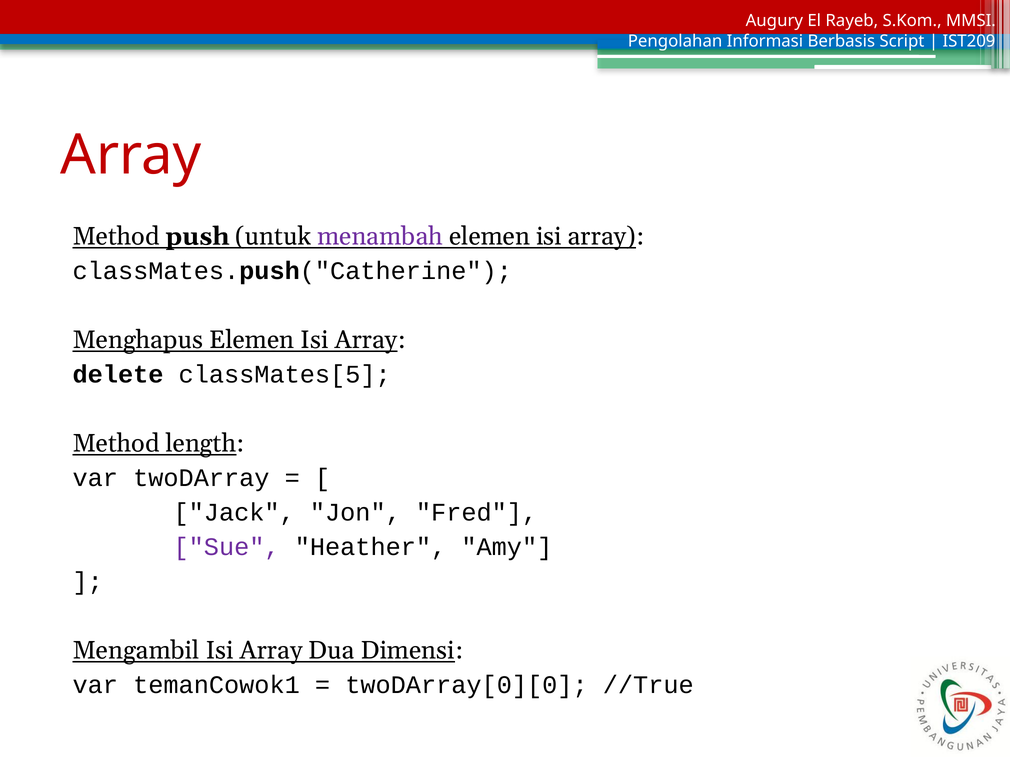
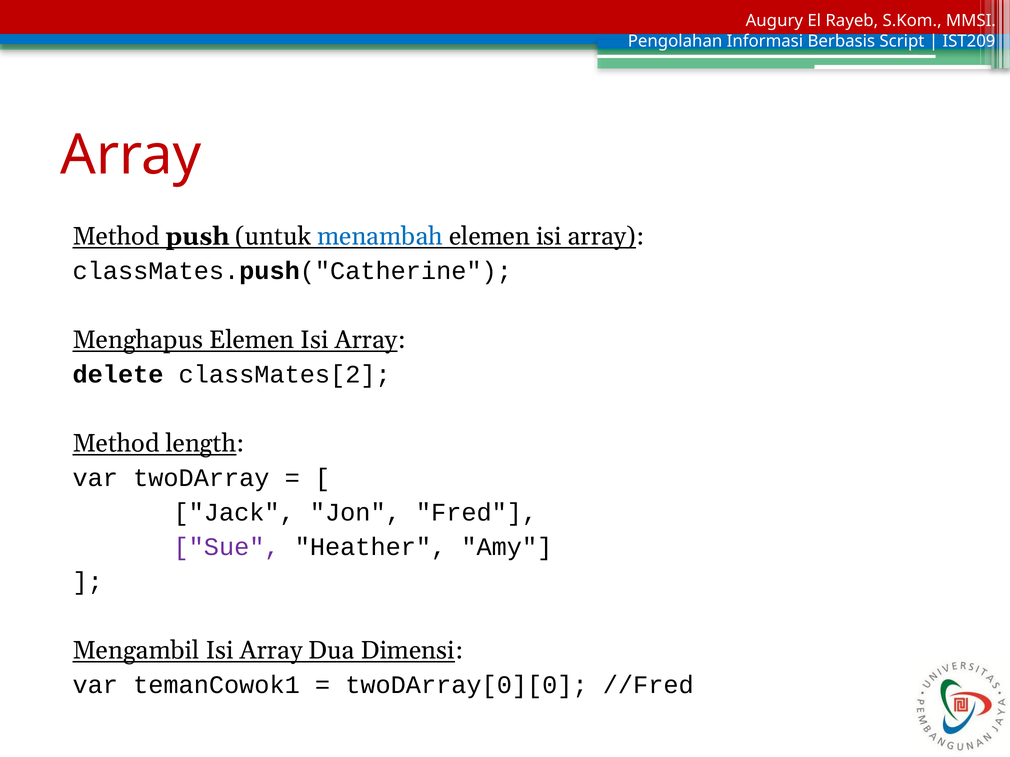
menambah colour: purple -> blue (380, 237)
classMates[5: classMates[5 -> classMates[2 (285, 375)
//True: //True -> //Fred (648, 685)
